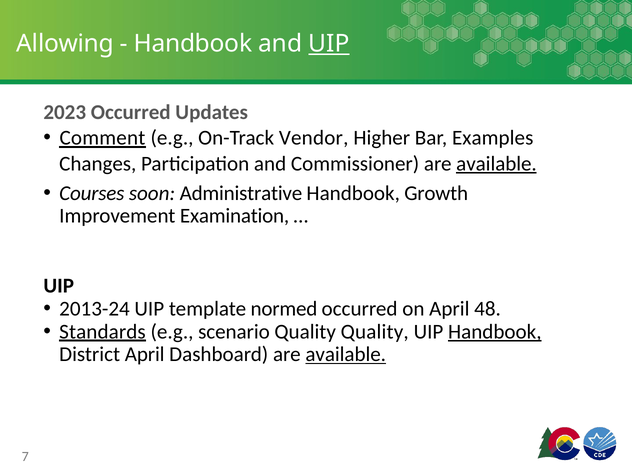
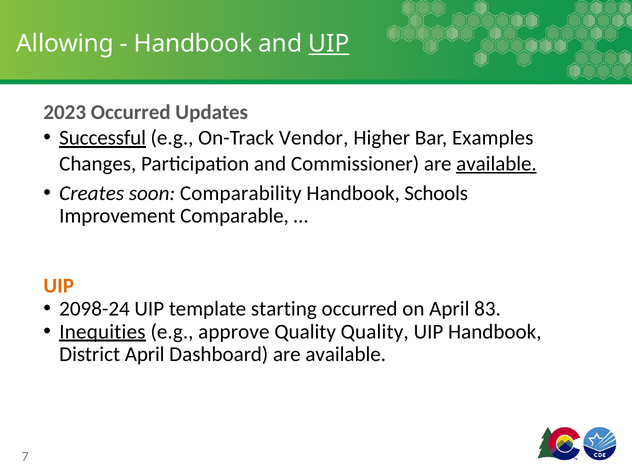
Comment: Comment -> Successful (103, 138)
Courses: Courses -> Creates (92, 193)
Administrative: Administrative -> Comparability (241, 193)
Growth: Growth -> Schools (436, 193)
Examination: Examination -> Comparable (235, 216)
UIP colour: black -> orange (59, 286)
2013-24: 2013-24 -> 2098-24 (94, 309)
normed: normed -> starting (284, 309)
48: 48 -> 83 (488, 309)
Standards: Standards -> Inequities (102, 332)
scenario: scenario -> approve (234, 332)
Handbook underline: present -> none (495, 332)
available underline: present -> none (346, 354)
